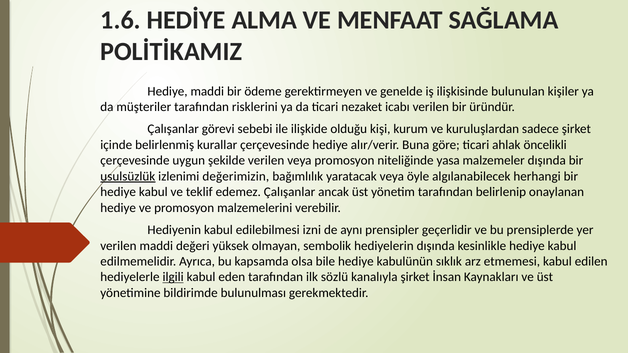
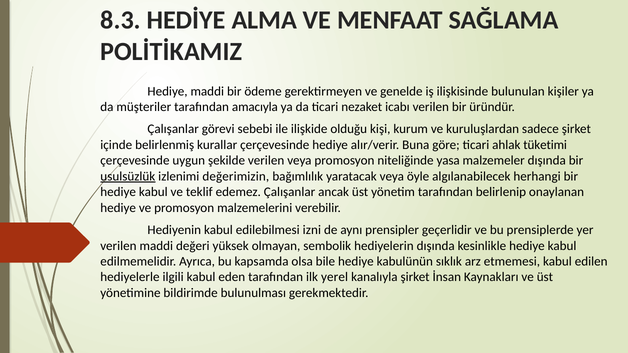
1.6: 1.6 -> 8.3 (121, 20)
risklerini: risklerini -> amacıyla (255, 107)
öncelikli: öncelikli -> tüketimi (545, 145)
ilgili underline: present -> none (173, 277)
sözlü: sözlü -> yerel (335, 277)
